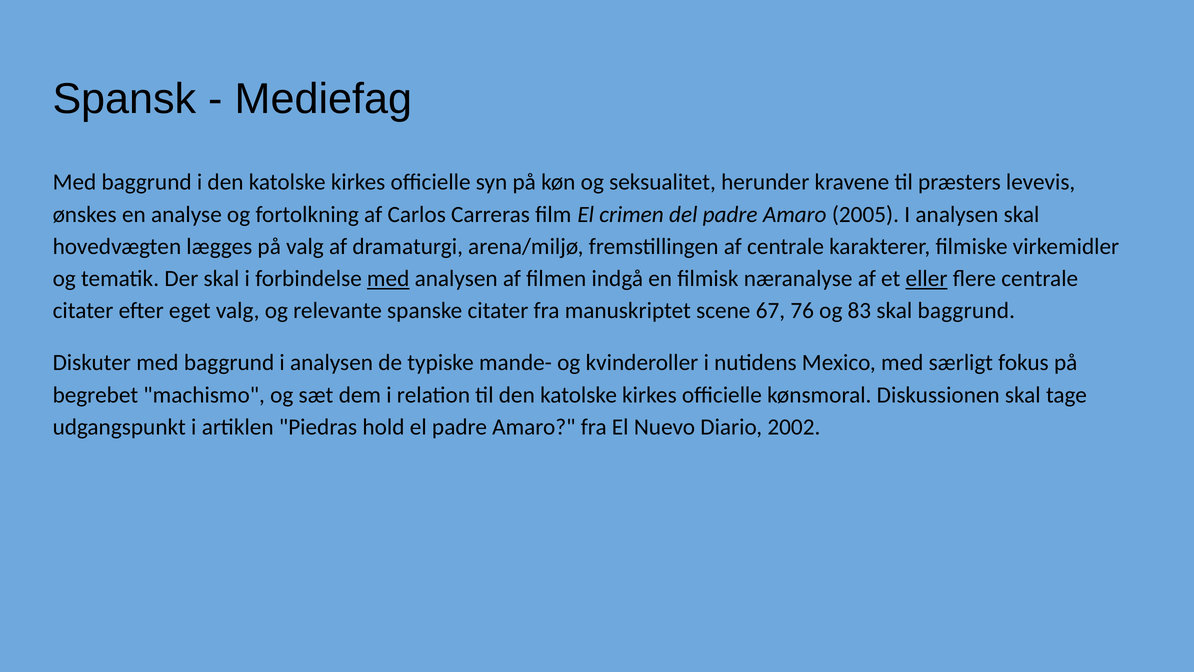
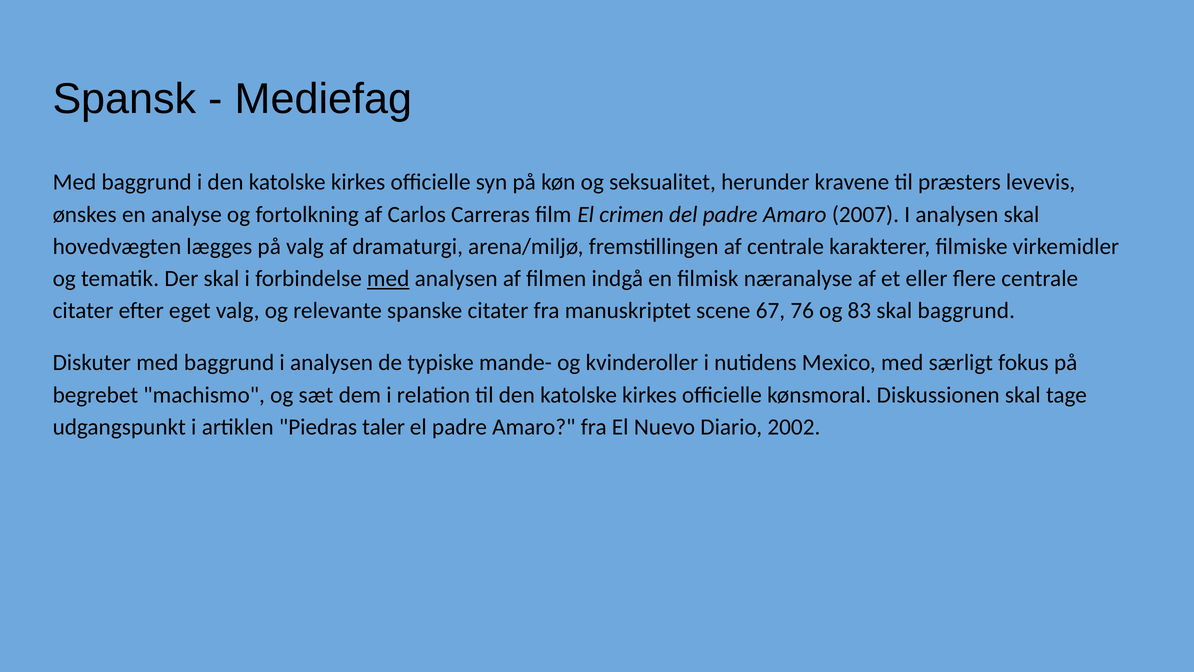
2005: 2005 -> 2007 (865, 214)
eller underline: present -> none (927, 279)
hold: hold -> taler (384, 427)
